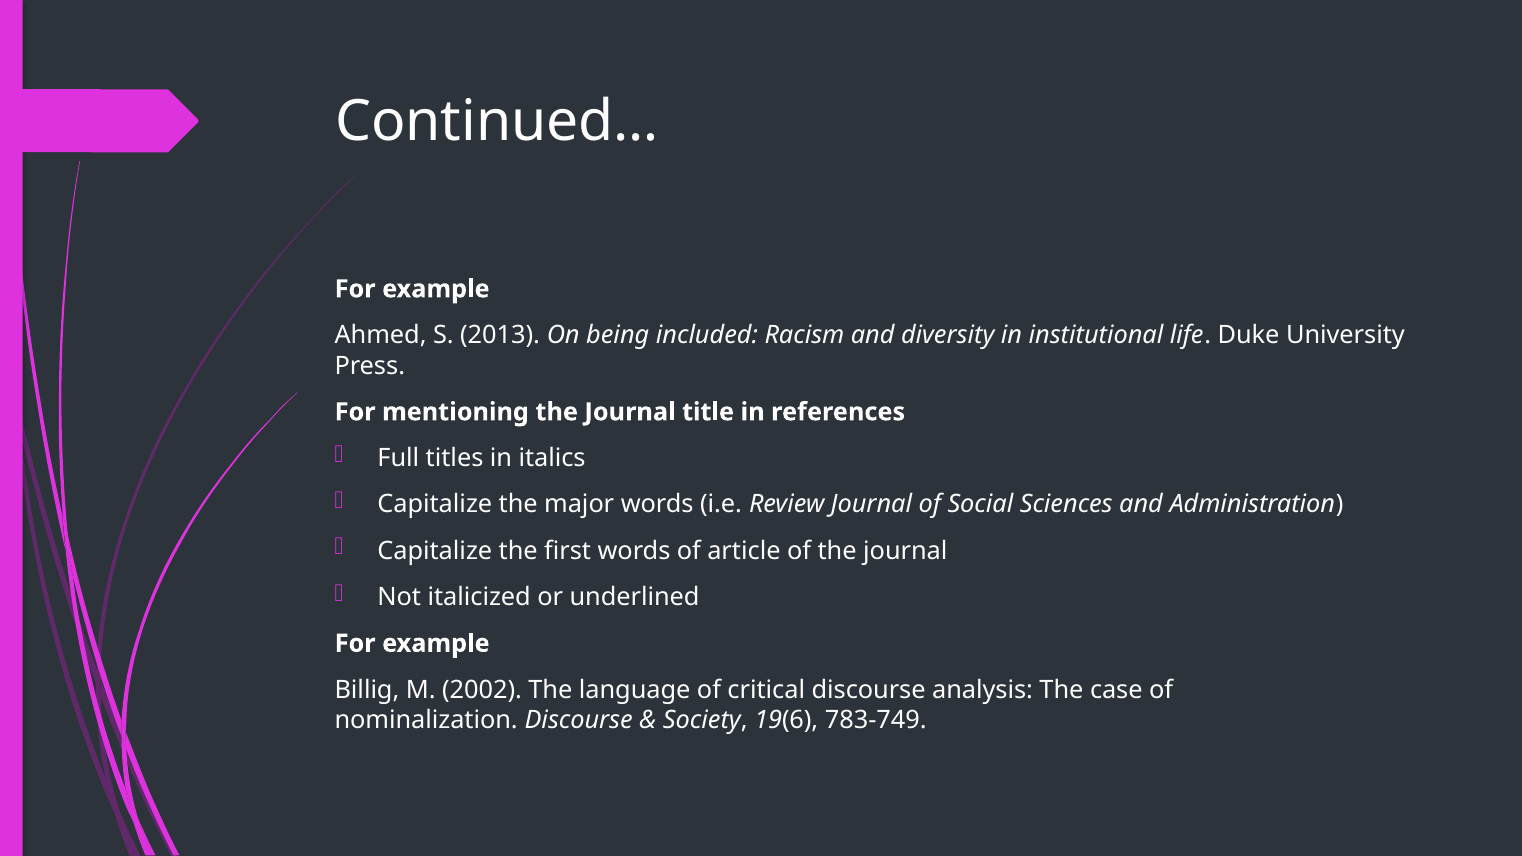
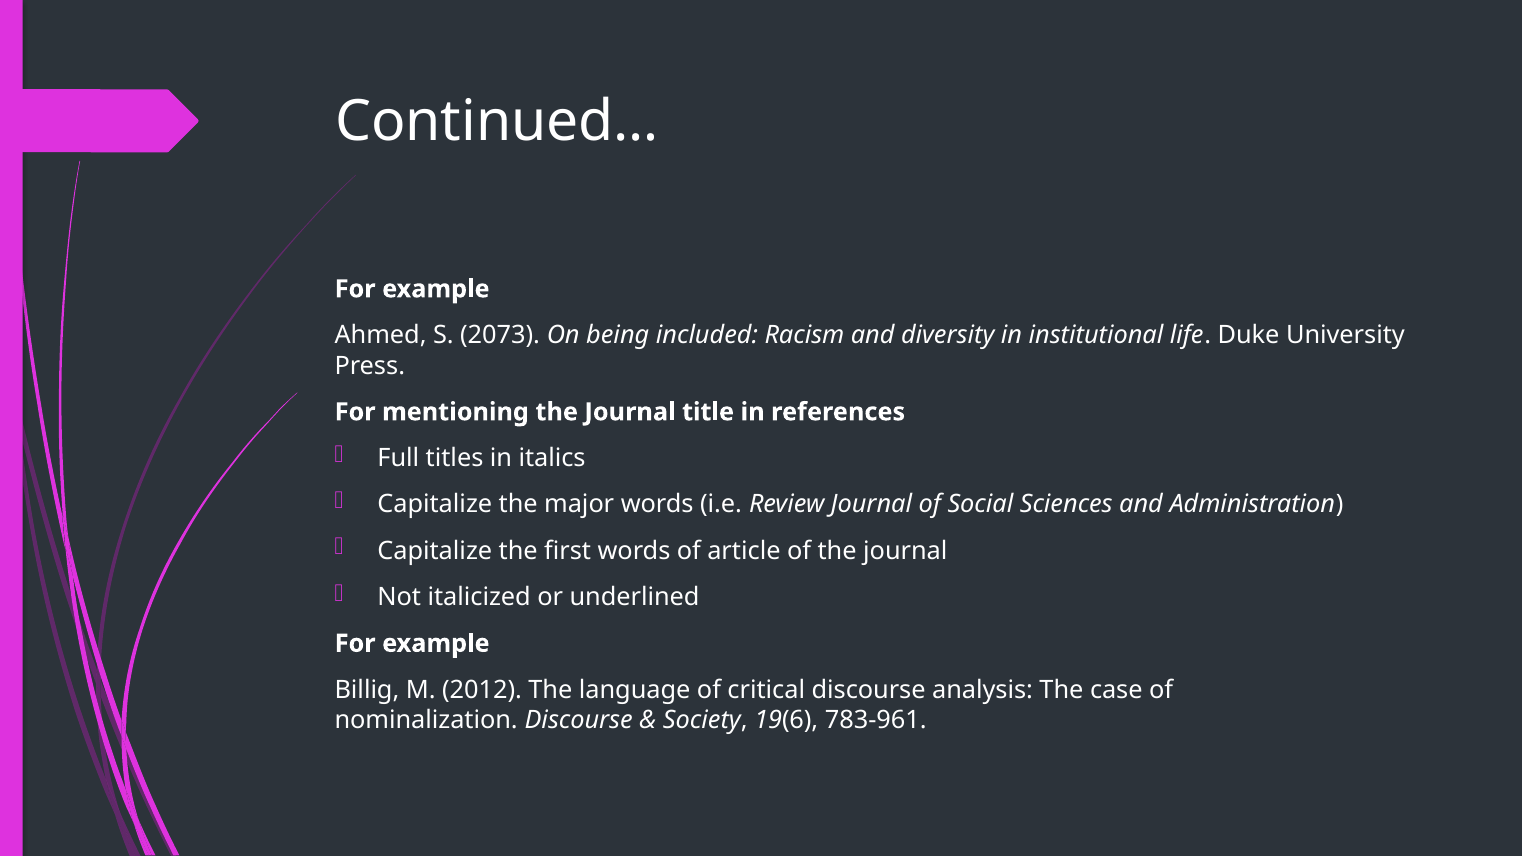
2013: 2013 -> 2073 (500, 335)
2002: 2002 -> 2012 (482, 690)
783-749: 783-749 -> 783-961 (876, 720)
